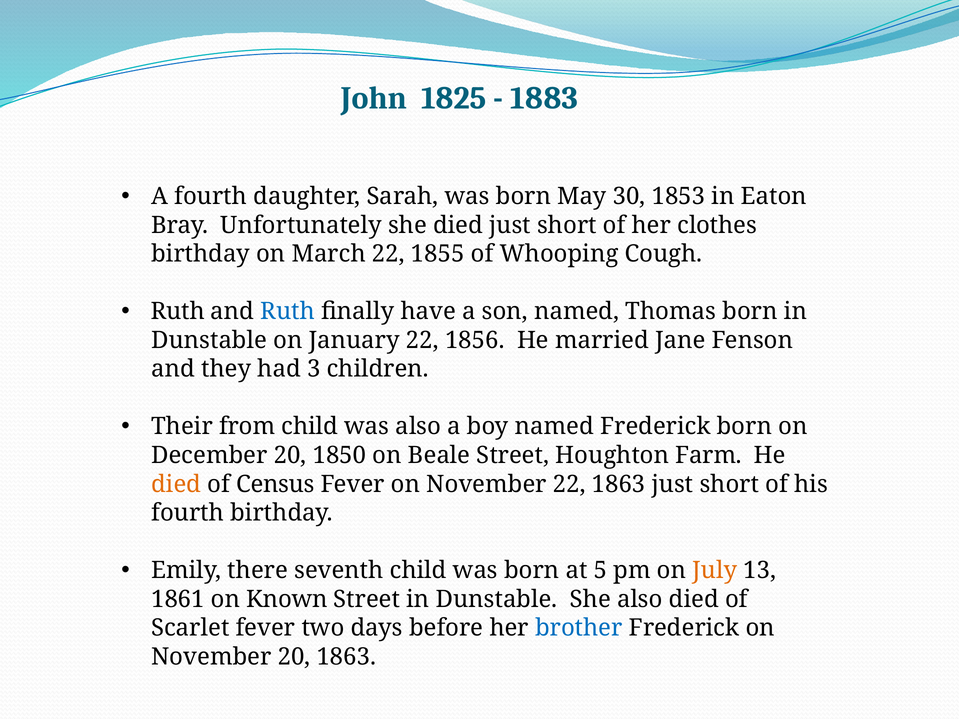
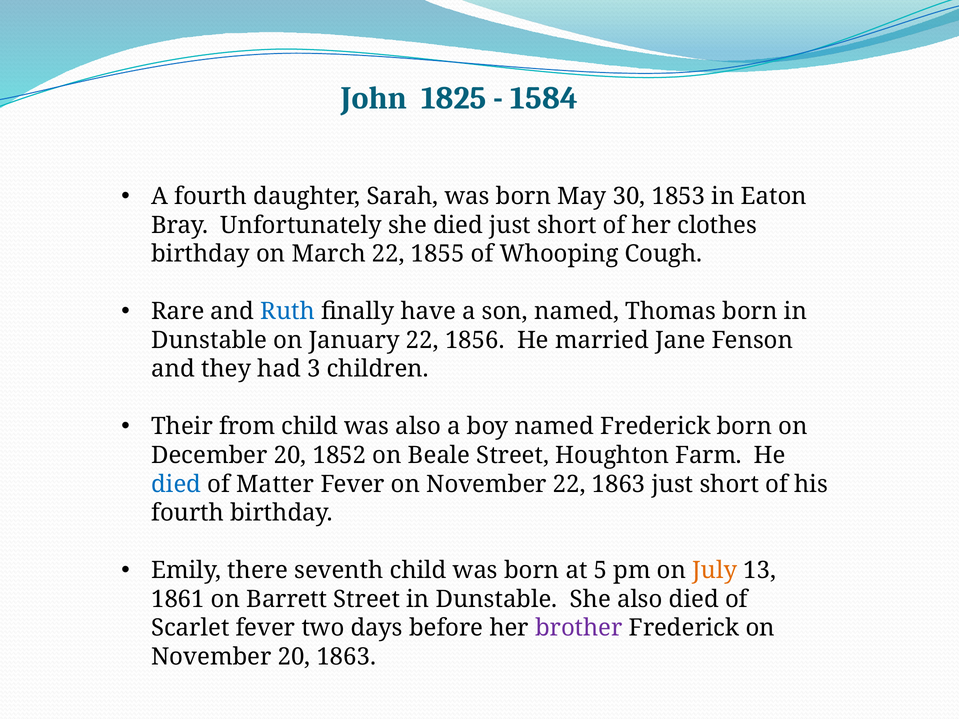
1883: 1883 -> 1584 (544, 98)
Ruth: Ruth -> Rare (178, 312)
1850: 1850 -> 1852 (340, 456)
died colour: orange -> blue (176, 484)
Census: Census -> Matter (275, 484)
Known: Known -> Barrett (287, 599)
brother colour: blue -> purple (579, 628)
